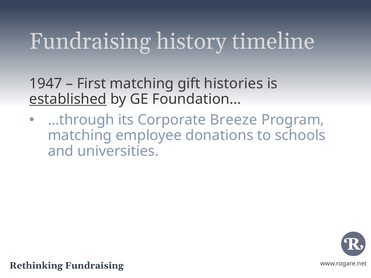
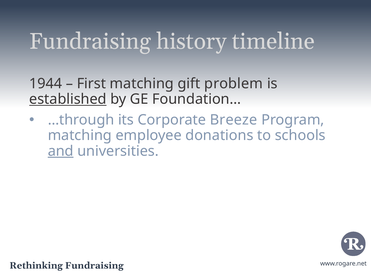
1947: 1947 -> 1944 (46, 84)
histories: histories -> problem (234, 84)
and underline: none -> present (61, 151)
